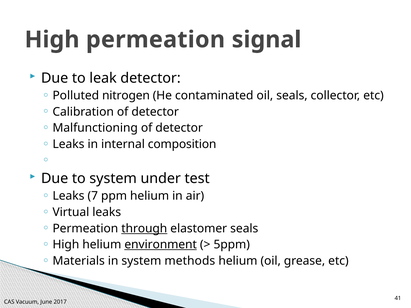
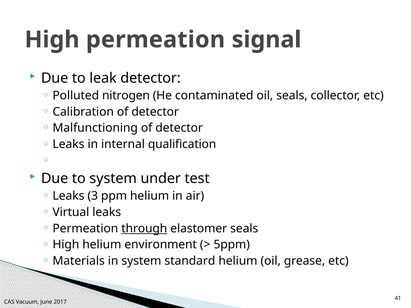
composition: composition -> qualification (182, 144)
7: 7 -> 3 (93, 196)
environment underline: present -> none (161, 245)
methods: methods -> standard (190, 261)
